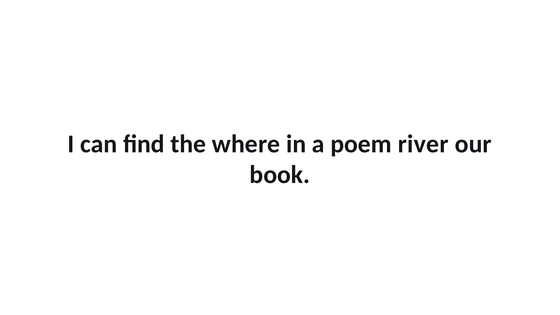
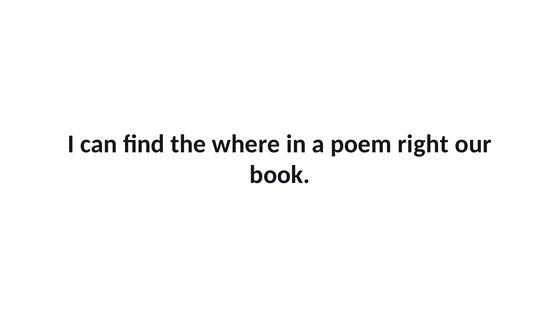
river: river -> right (423, 144)
